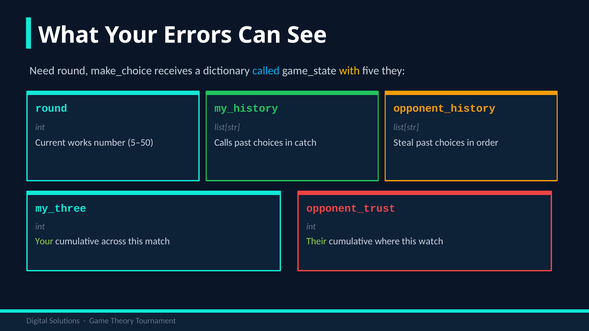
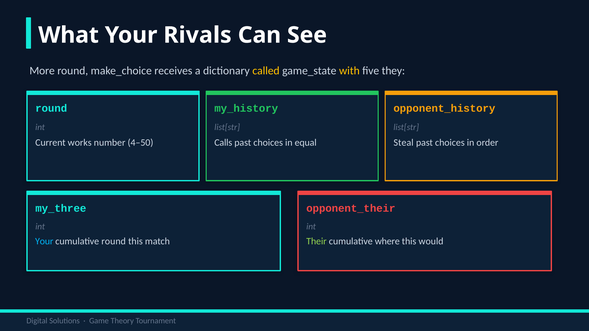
Errors: Errors -> Rivals (198, 35)
Need: Need -> More (42, 71)
called colour: light blue -> yellow (266, 71)
5–50: 5–50 -> 4–50 (140, 143)
catch: catch -> equal (306, 143)
opponent_trust: opponent_trust -> opponent_their (351, 209)
Your colour: light green -> light blue (44, 242)
cumulative across: across -> round (114, 242)
watch: watch -> would (431, 242)
